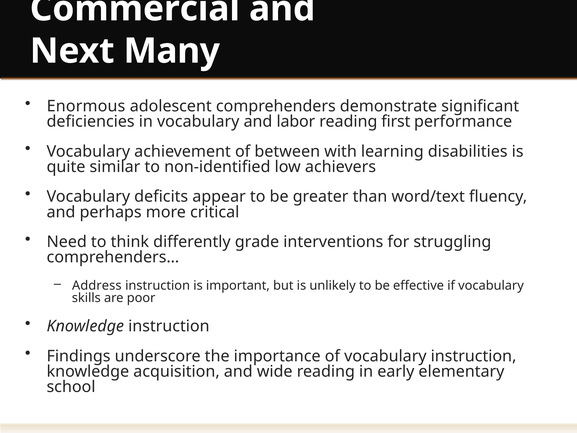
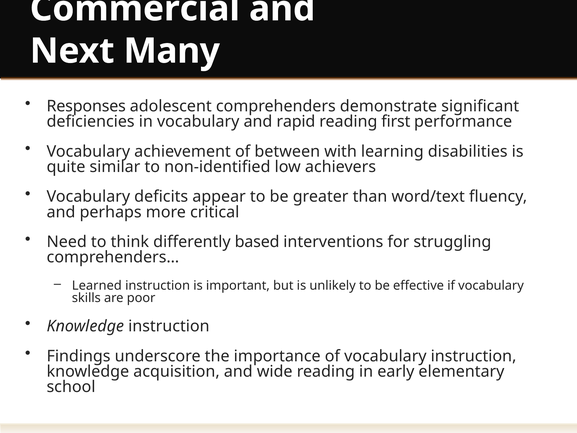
Enormous: Enormous -> Responses (86, 106)
labor: labor -> rapid (296, 121)
grade: grade -> based (257, 242)
Address: Address -> Learned (97, 286)
